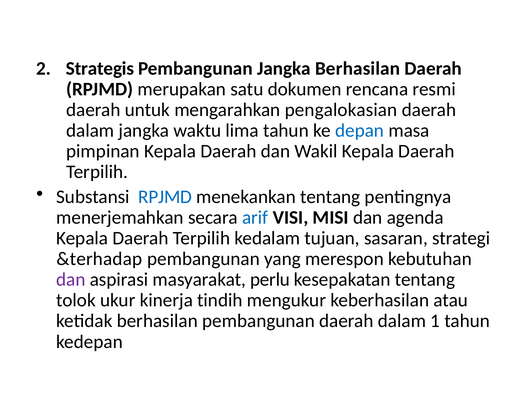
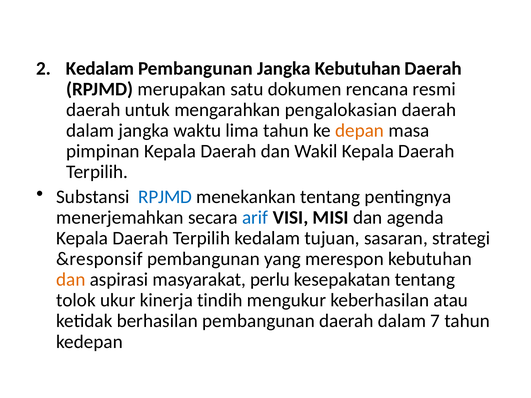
Strategis: Strategis -> Kedalam (100, 69)
Jangka Berhasilan: Berhasilan -> Kebutuhan (358, 69)
depan colour: blue -> orange (360, 131)
&terhadap: &terhadap -> &responsif (99, 259)
dan colour: purple -> orange (71, 280)
1: 1 -> 7 (435, 321)
